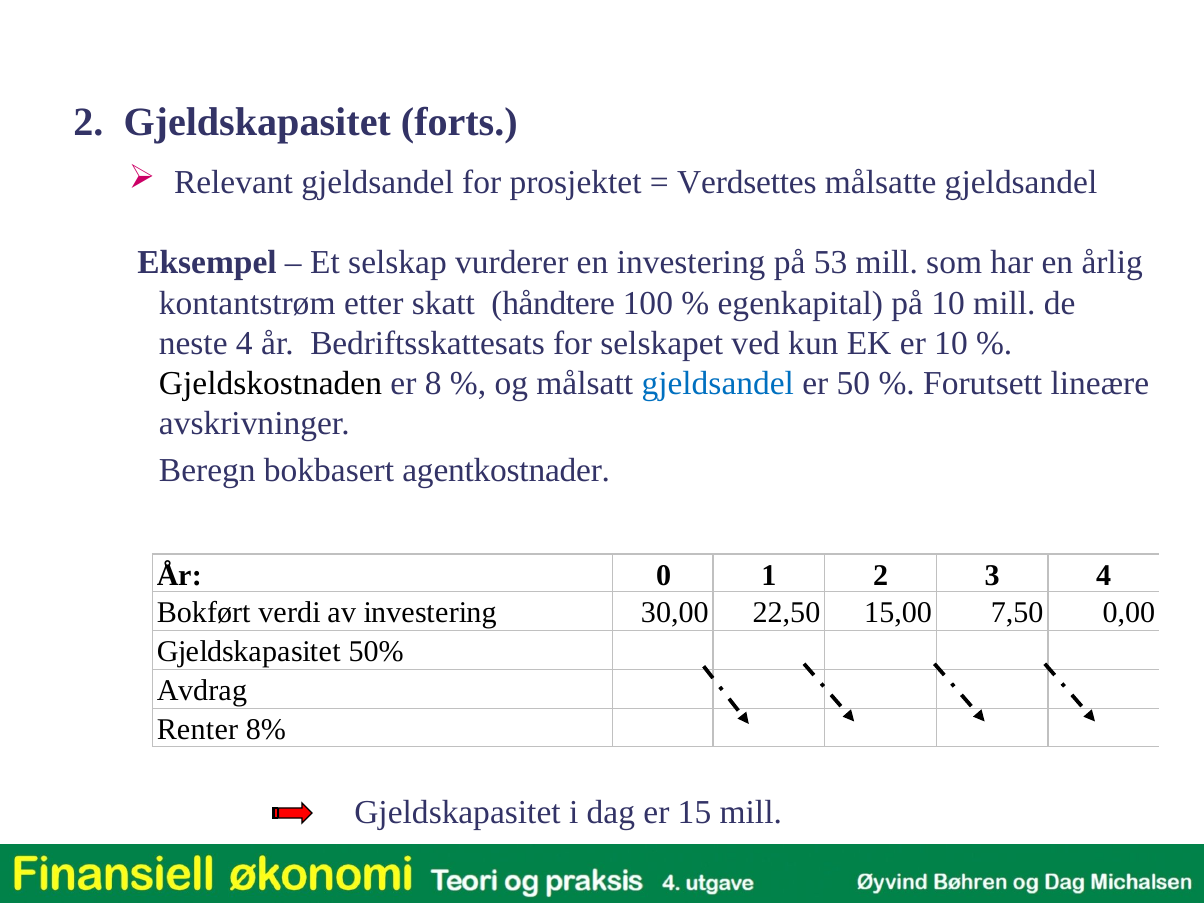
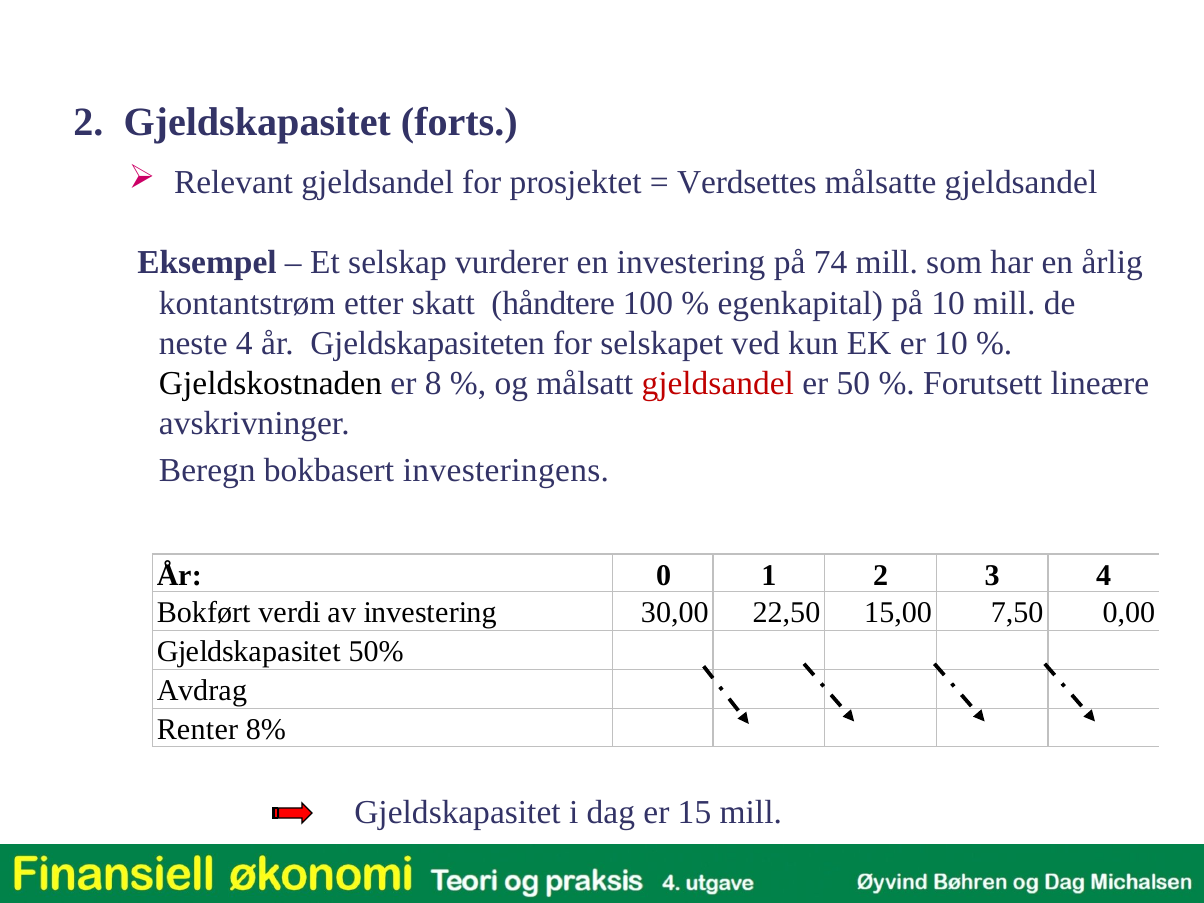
53: 53 -> 74 (831, 263)
Bedriftsskattesats: Bedriftsskattesats -> Gjeldskapasiteten (428, 343)
gjeldsandel colour: blue -> red (718, 383)
agentkostnader: agentkostnader -> investeringens (506, 470)
